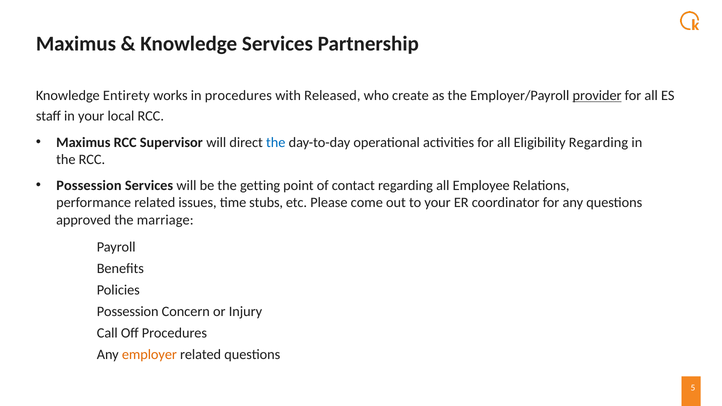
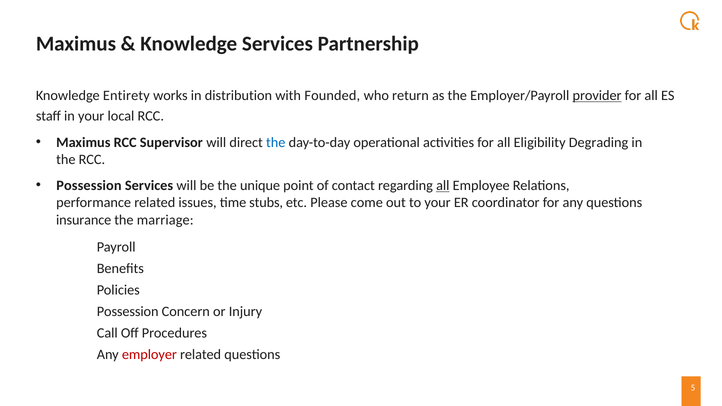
in procedures: procedures -> distribution (238, 96)
Released: Released -> Founded (332, 96)
create: create -> return (410, 96)
Eligibility Regarding: Regarding -> Degrading (599, 142)
getting: getting -> unique (260, 186)
all underline: none -> present (443, 186)
approved: approved -> insurance (84, 220)
employer colour: orange -> red (149, 354)
